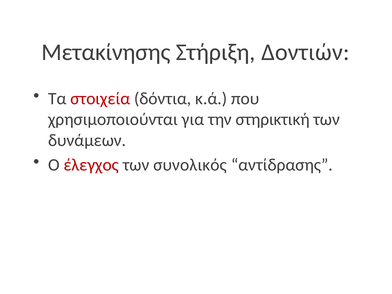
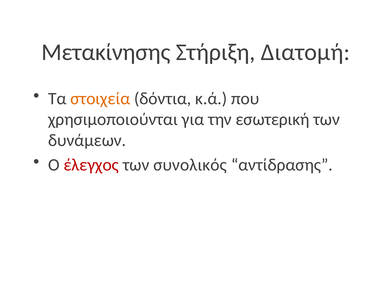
Δοντιών: Δοντιών -> Διατομή (305, 52)
στοιχεία colour: red -> orange (100, 99)
στηρικτική: στηρικτική -> εσωτερική (273, 119)
